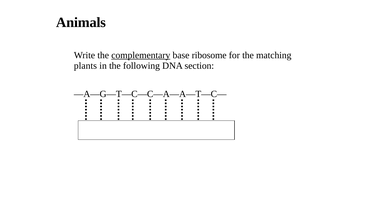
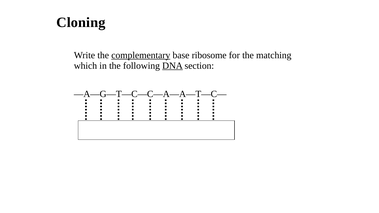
Animals: Animals -> Cloning (81, 22)
plants: plants -> which (85, 66)
DNA underline: none -> present (172, 66)
